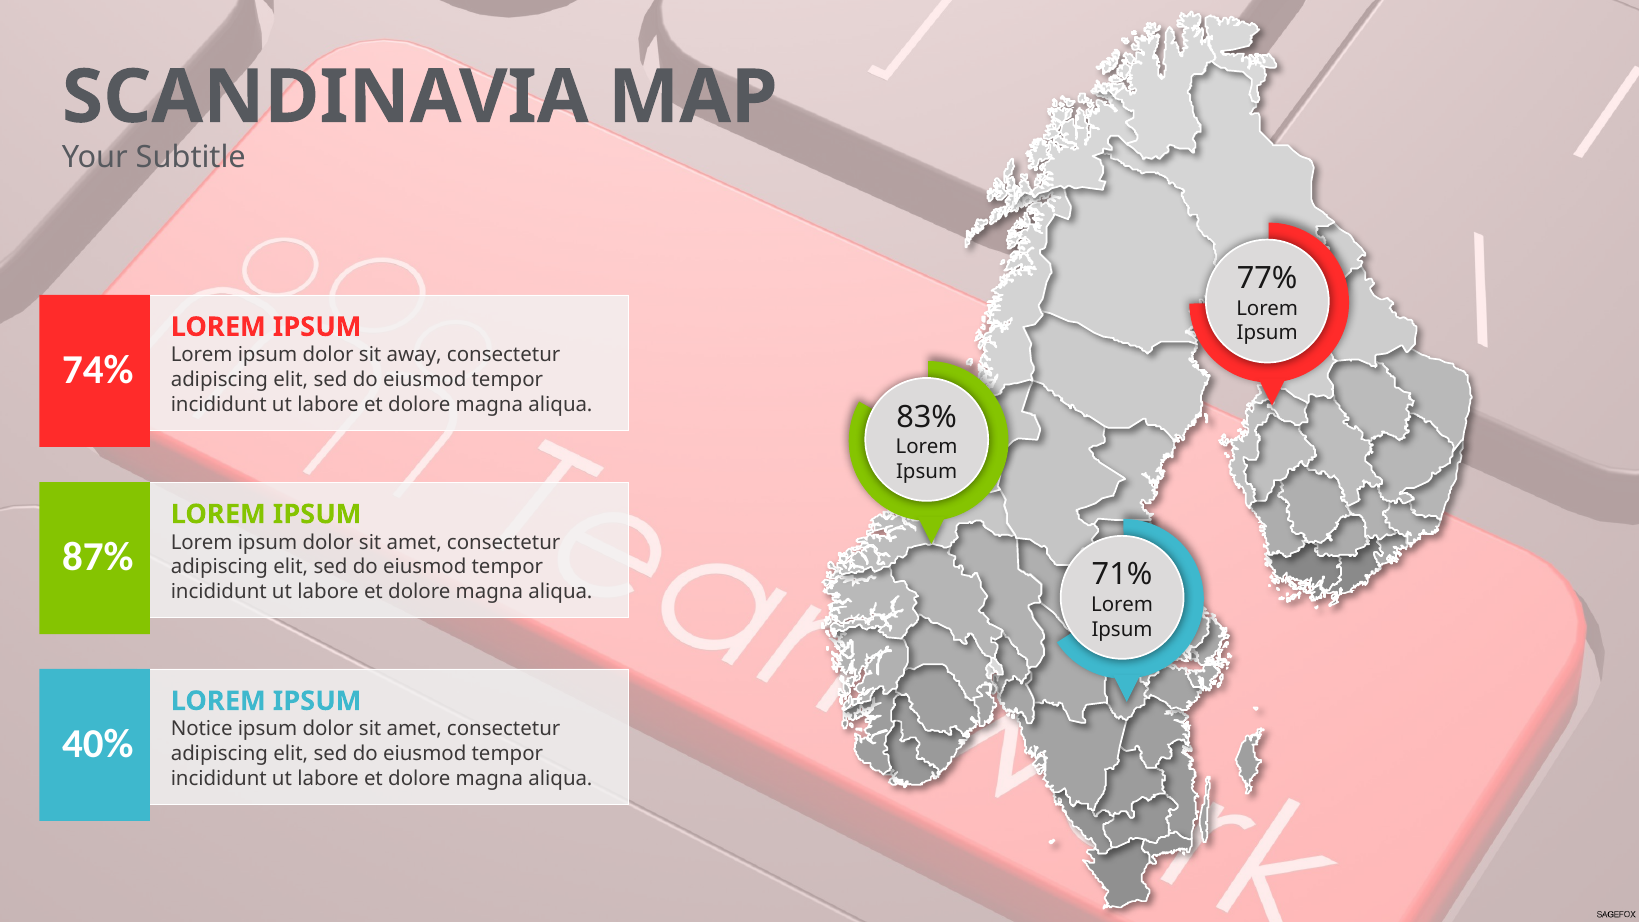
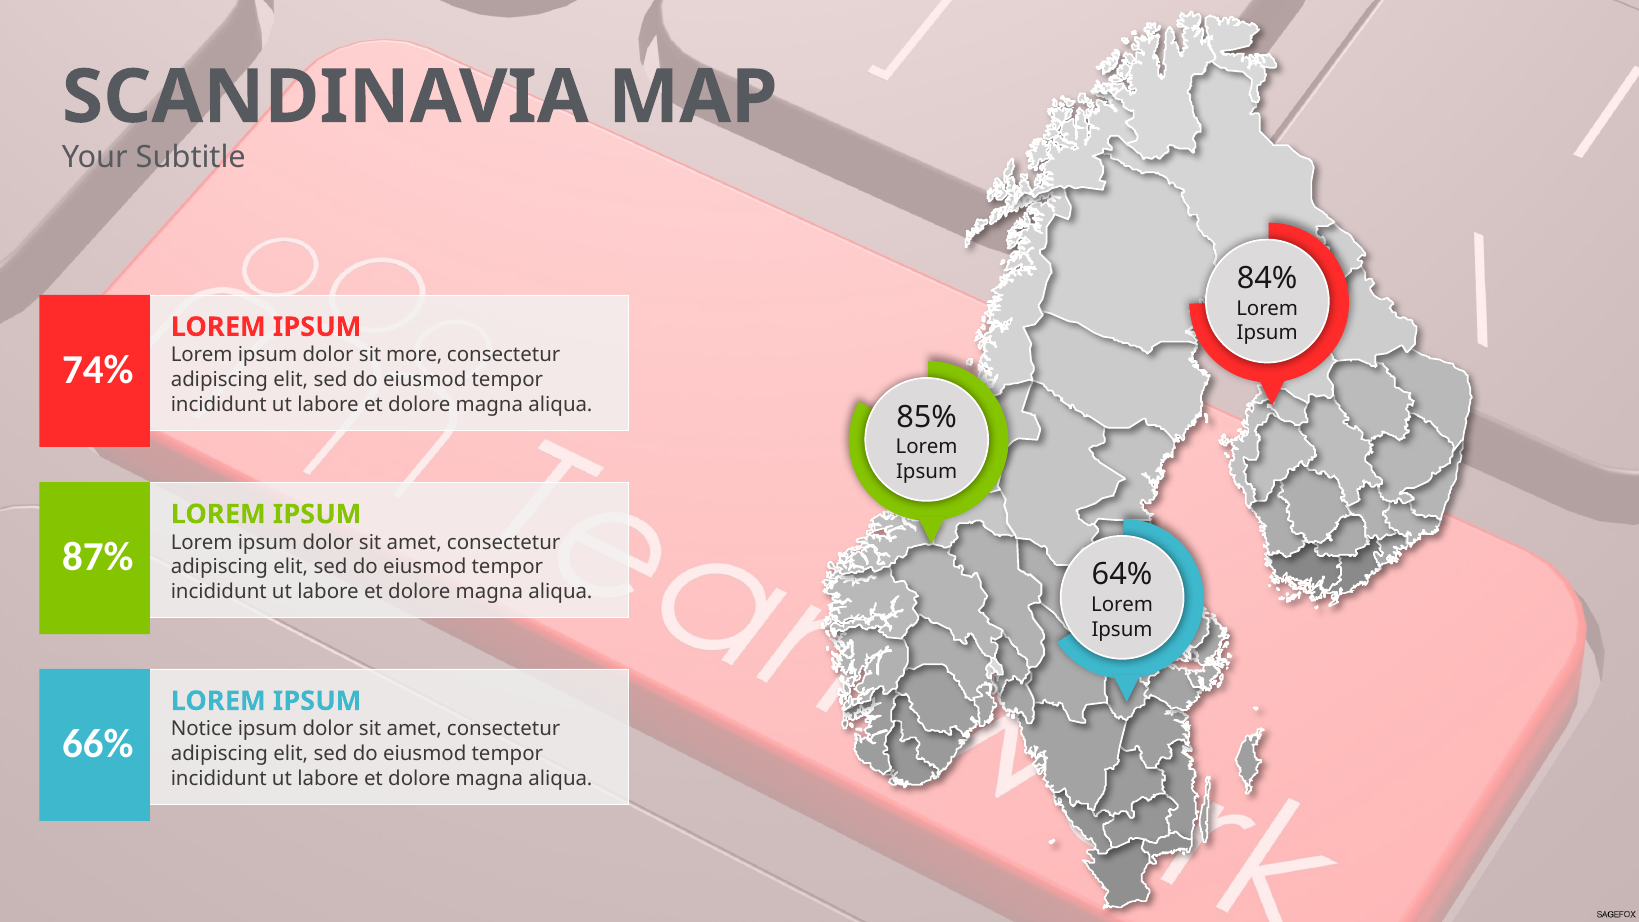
77%: 77% -> 84% (1267, 279)
away: away -> more (414, 355)
83%: 83% -> 85% (927, 417)
71%: 71% -> 64% (1122, 575)
40%: 40% -> 66% (98, 744)
